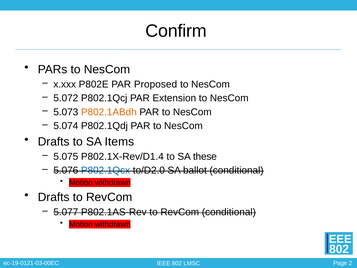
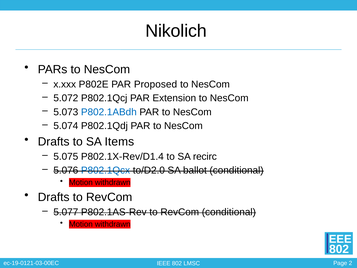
Confirm: Confirm -> Nikolich (176, 31)
P802.1ABdh colour: orange -> blue (109, 112)
these: these -> recirc (205, 156)
